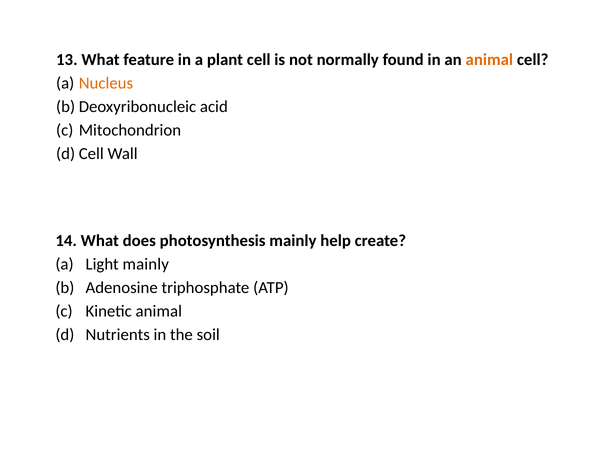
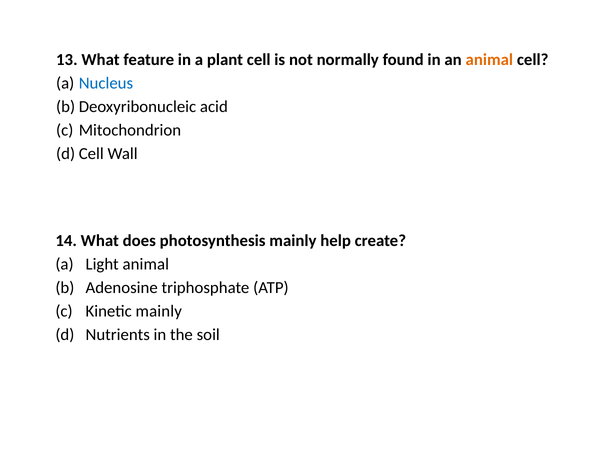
Nucleus colour: orange -> blue (106, 83)
Light mainly: mainly -> animal (146, 264)
Kinetic animal: animal -> mainly (159, 311)
